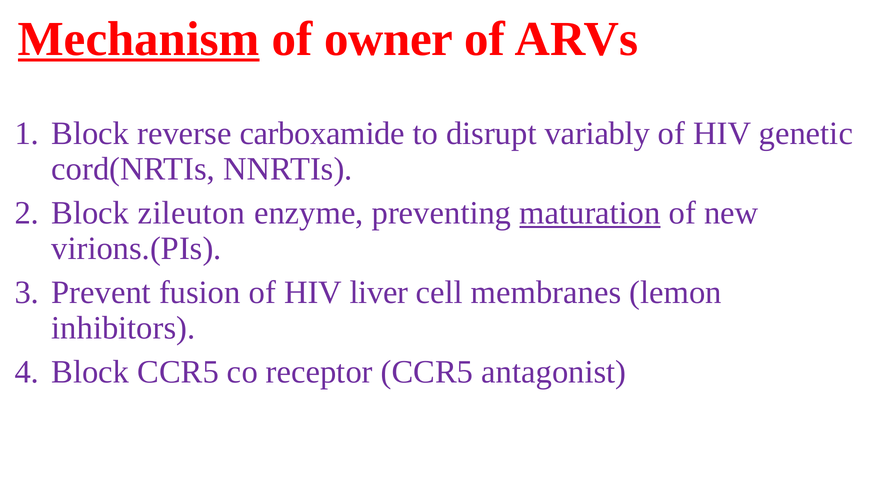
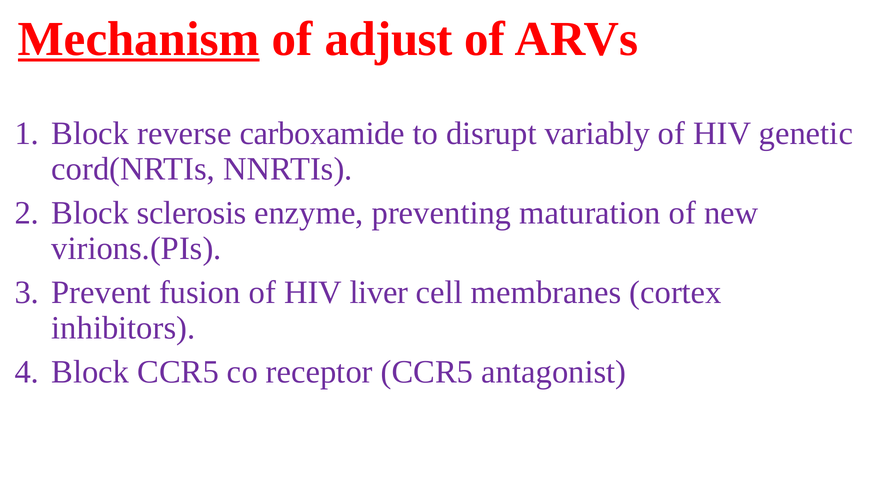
owner: owner -> adjust (389, 39)
zileuton: zileuton -> sclerosis (192, 213)
maturation underline: present -> none (590, 213)
lemon: lemon -> cortex (676, 293)
